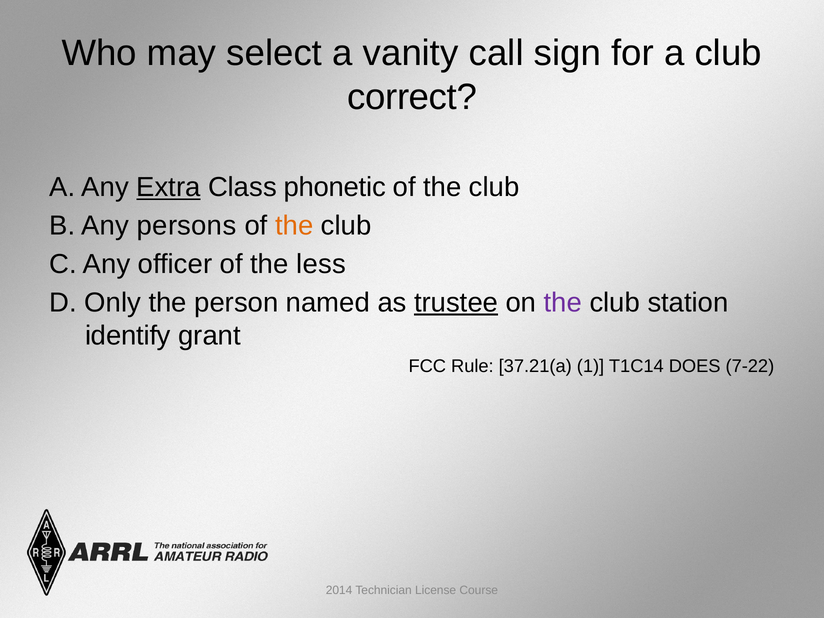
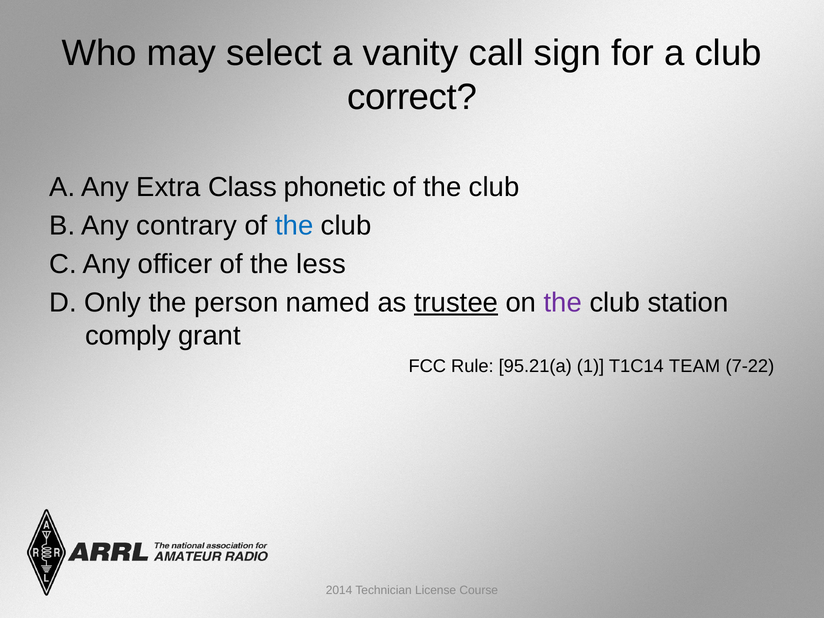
Extra underline: present -> none (168, 187)
persons: persons -> contrary (187, 226)
the colour: orange -> blue (294, 226)
identify: identify -> comply (128, 336)
37.21(a: 37.21(a -> 95.21(a (535, 366)
DOES: DOES -> TEAM (695, 366)
